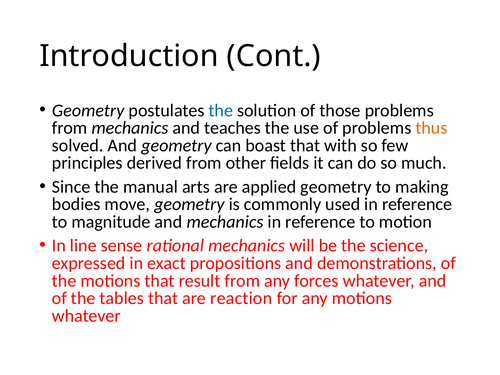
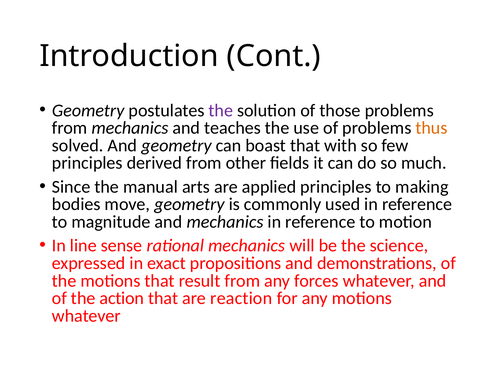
the colour: blue -> purple (221, 110)
applied geometry: geometry -> principles (336, 187)
tables: tables -> action (122, 298)
